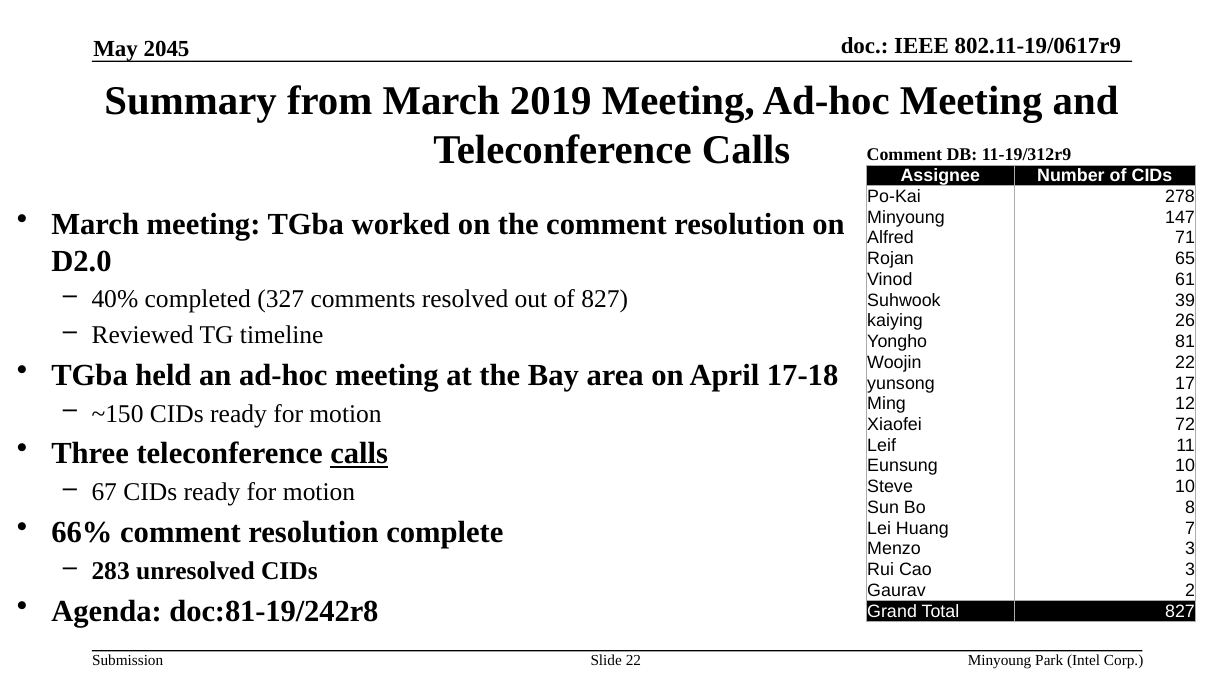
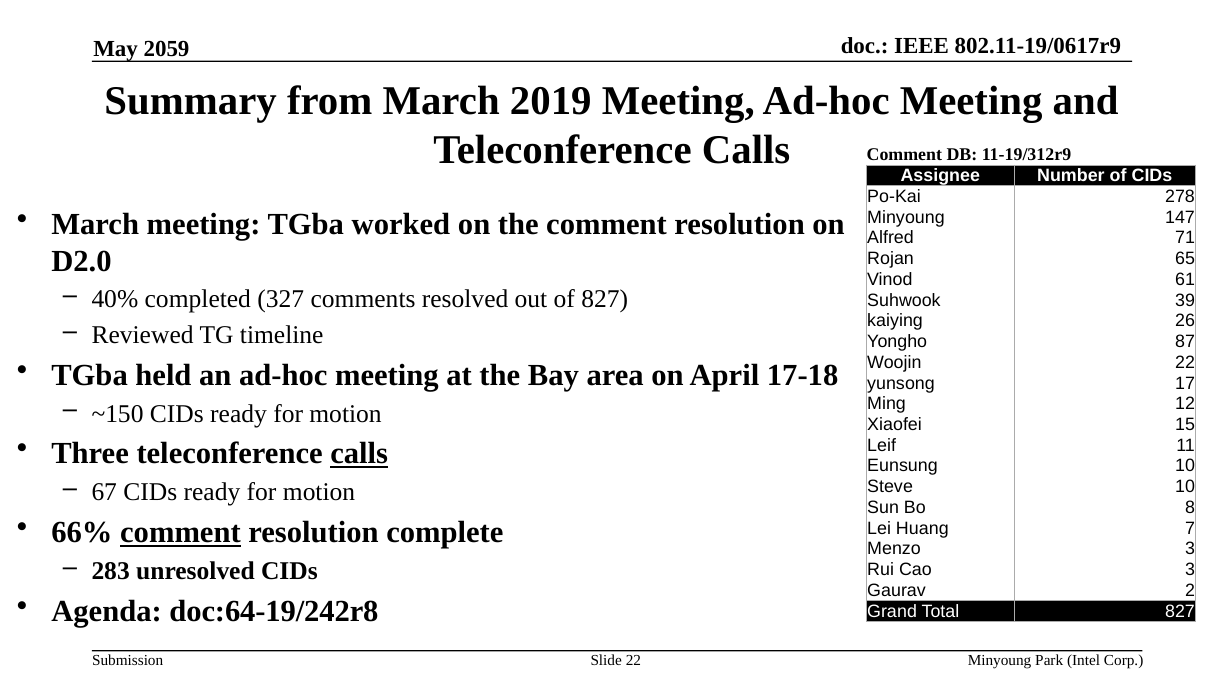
2045: 2045 -> 2059 (167, 49)
81: 81 -> 87 (1185, 341)
72: 72 -> 15 (1185, 424)
comment underline: none -> present (180, 532)
doc:81-19/242r8: doc:81-19/242r8 -> doc:64-19/242r8 (274, 611)
